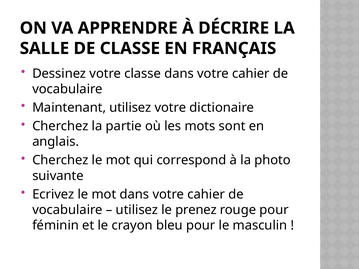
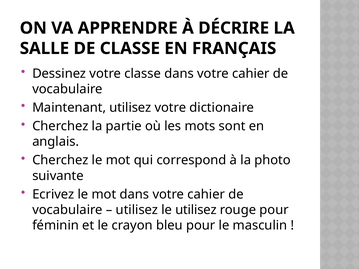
le prenez: prenez -> utilisez (196, 210)
